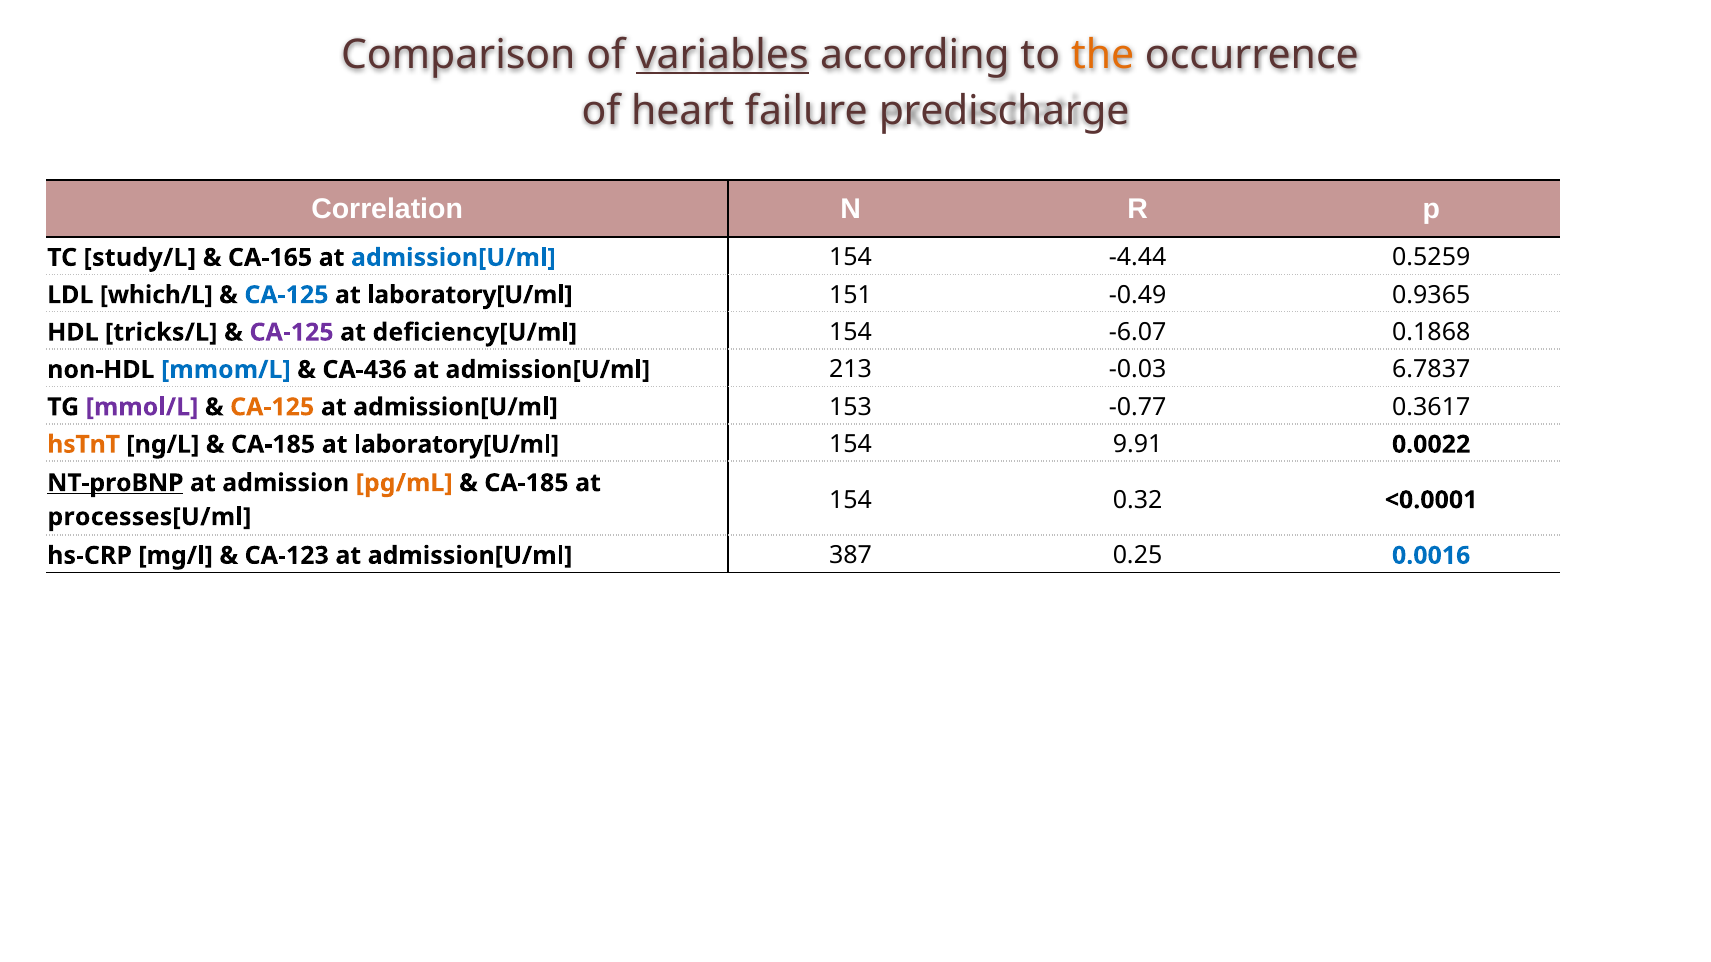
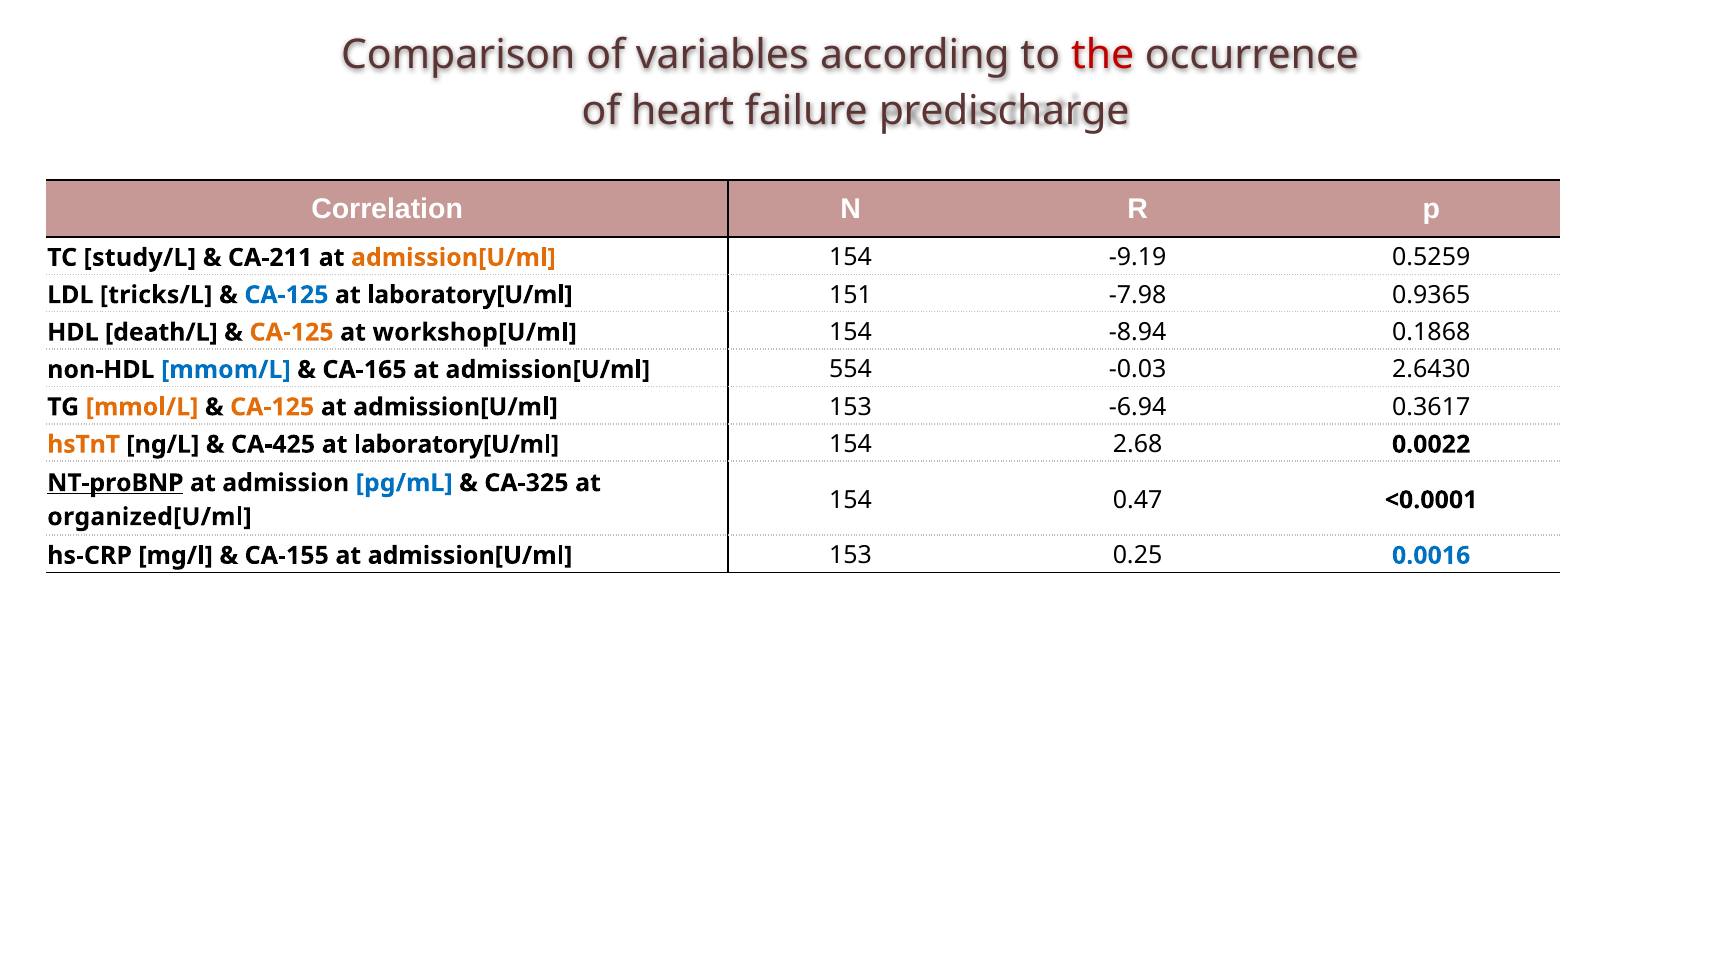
variables underline: present -> none (722, 55)
the colour: orange -> red (1103, 55)
CA-165: CA-165 -> CA-211 (270, 258)
admission[U/ml colour: blue -> orange (453, 258)
-4.44: -4.44 -> -9.19 (1138, 258)
which/L: which/L -> tricks/L (156, 295)
-0.49: -0.49 -> -7.98 (1138, 295)
tricks/L: tricks/L -> death/L (161, 332)
CA-125 colour: purple -> orange (292, 332)
deficiency[U/ml: deficiency[U/ml -> workshop[U/ml (475, 332)
-6.07: -6.07 -> -8.94 (1138, 332)
CA-436: CA-436 -> CA-165 (365, 370)
213: 213 -> 554 (851, 370)
6.7837: 6.7837 -> 2.6430 (1431, 370)
mmol/L colour: purple -> orange (142, 407)
-0.77: -0.77 -> -6.94 (1138, 407)
CA-185: CA-185 -> CA-425 (273, 445)
9.91: 9.91 -> 2.68 (1138, 445)
pg/mL colour: orange -> blue (404, 483)
CA-185: CA-185 -> CA-325 (526, 483)
0.32: 0.32 -> 0.47 (1138, 500)
processes[U/ml: processes[U/ml -> organized[U/ml (149, 517)
CA-123: CA-123 -> CA-155 (287, 556)
387: 387 -> 153 (851, 556)
